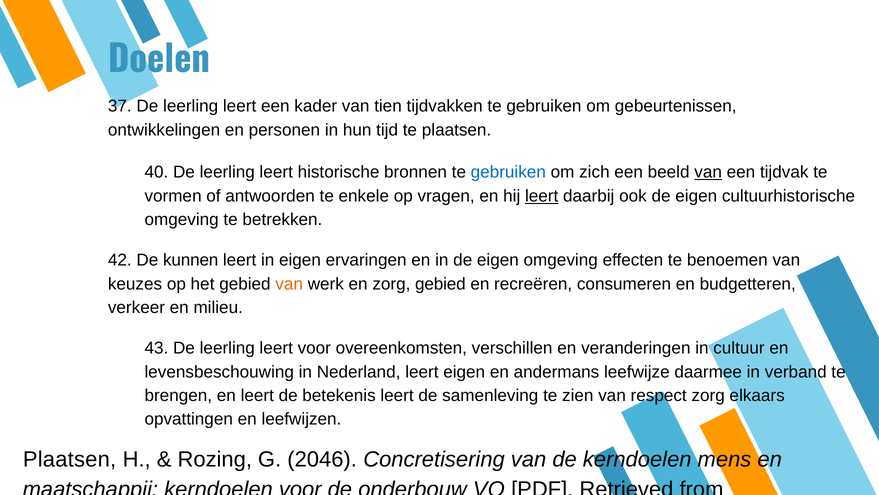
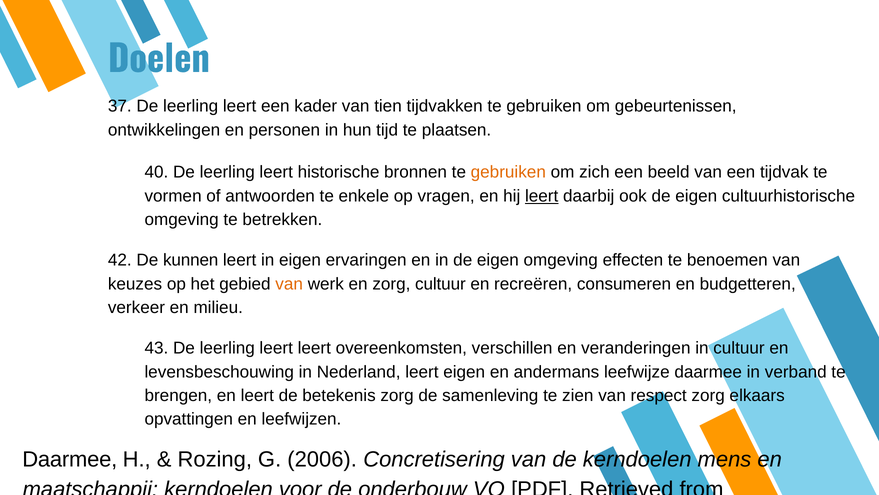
gebruiken colour: blue -> orange (508, 172)
van underline: present -> none (708, 172)
zorg gebied: gebied -> cultuur (440, 284)
leert voor: voor -> leert (314, 348)
betekenis leert: leert -> zorg (397, 395)
Plaatsen: Plaatsen -> Daarmee (70, 459)
2046: 2046 -> 2006 (322, 459)
